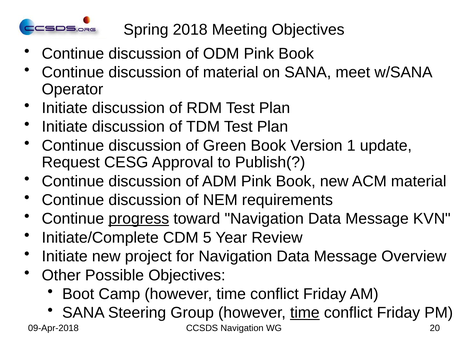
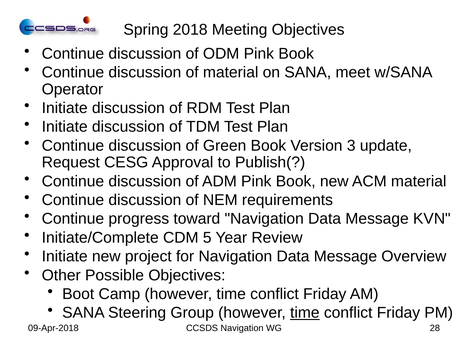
1: 1 -> 3 (351, 146)
progress underline: present -> none (139, 219)
20: 20 -> 28 (435, 328)
